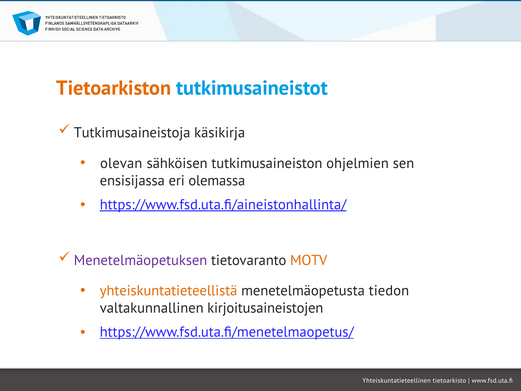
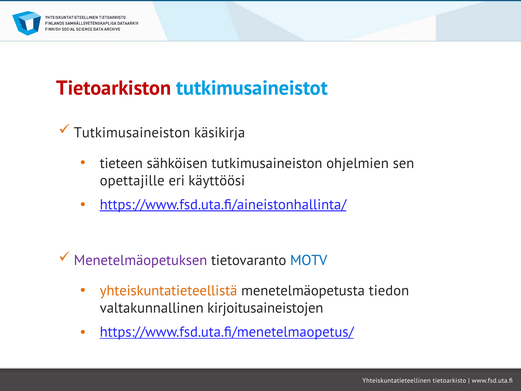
Tietoarkiston colour: orange -> red (114, 88)
Tutkimusaineistoja: Tutkimusaineistoja -> Tutkimusaineiston (132, 133)
olevan: olevan -> tieteen (121, 163)
ensisijassa: ensisijassa -> opettajille (132, 181)
olemassa: olemassa -> käyttöösi (217, 181)
MOTV colour: orange -> blue (309, 260)
